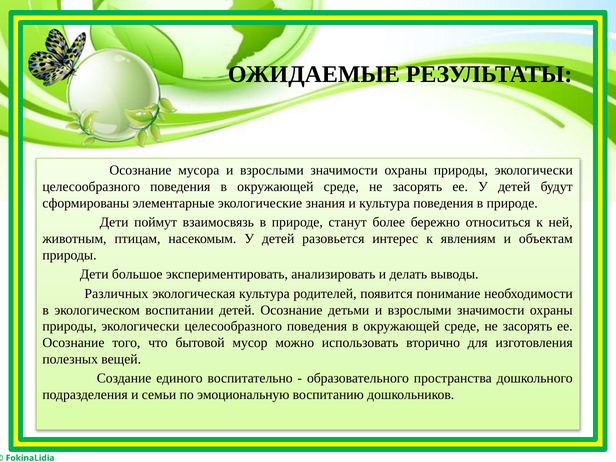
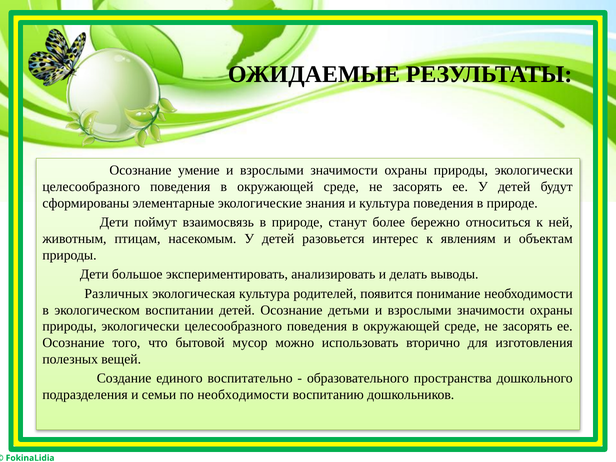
мусора: мусора -> умение (199, 170)
по эмоциональную: эмоциональную -> необходимости (243, 395)
